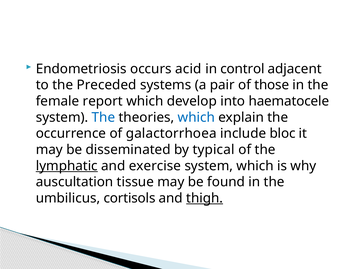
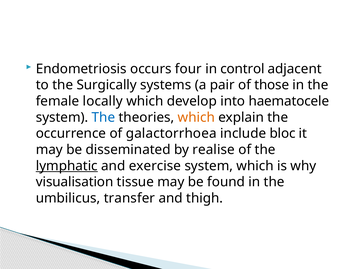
acid: acid -> four (188, 69)
Preceded: Preceded -> Surgically (107, 85)
report: report -> locally (103, 101)
which colour: blue -> orange (196, 117)
typical: typical -> realise (214, 150)
auscultation: auscultation -> visualisation (75, 182)
cortisols: cortisols -> transfer (129, 198)
thigh underline: present -> none (205, 198)
